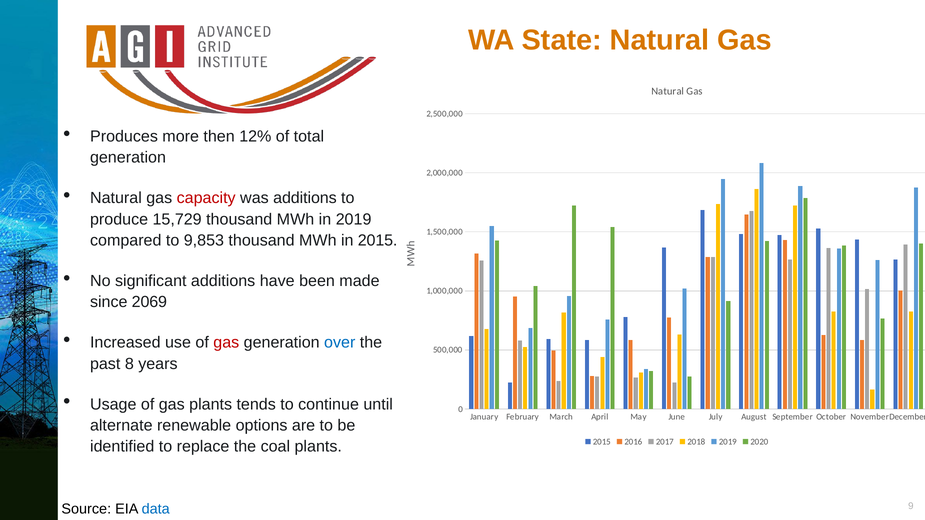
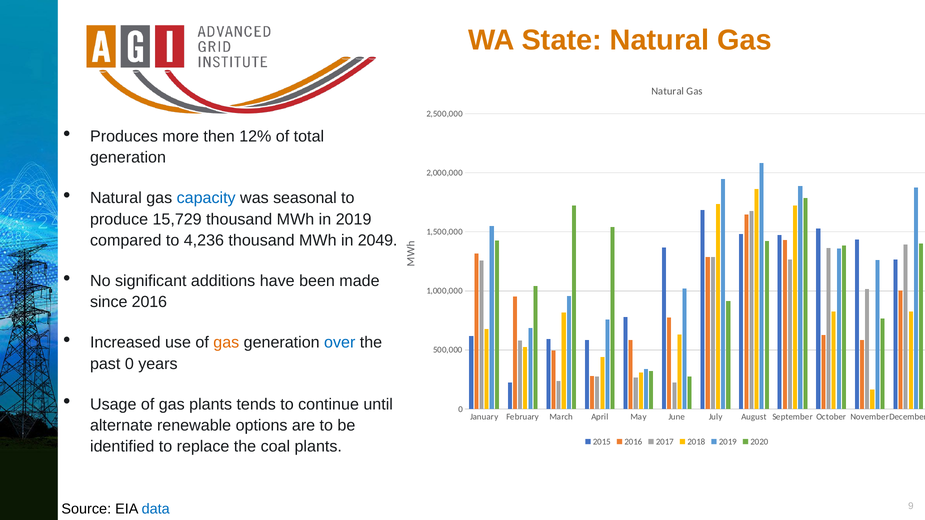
capacity colour: red -> blue (206, 198)
was additions: additions -> seasonal (305, 198)
9,853: 9,853 -> 4,236 (204, 241)
in 2015: 2015 -> 2049 (378, 241)
since 2069: 2069 -> 2016 (149, 302)
gas colour: red -> orange (226, 343)
past 8: 8 -> 0 (129, 364)
